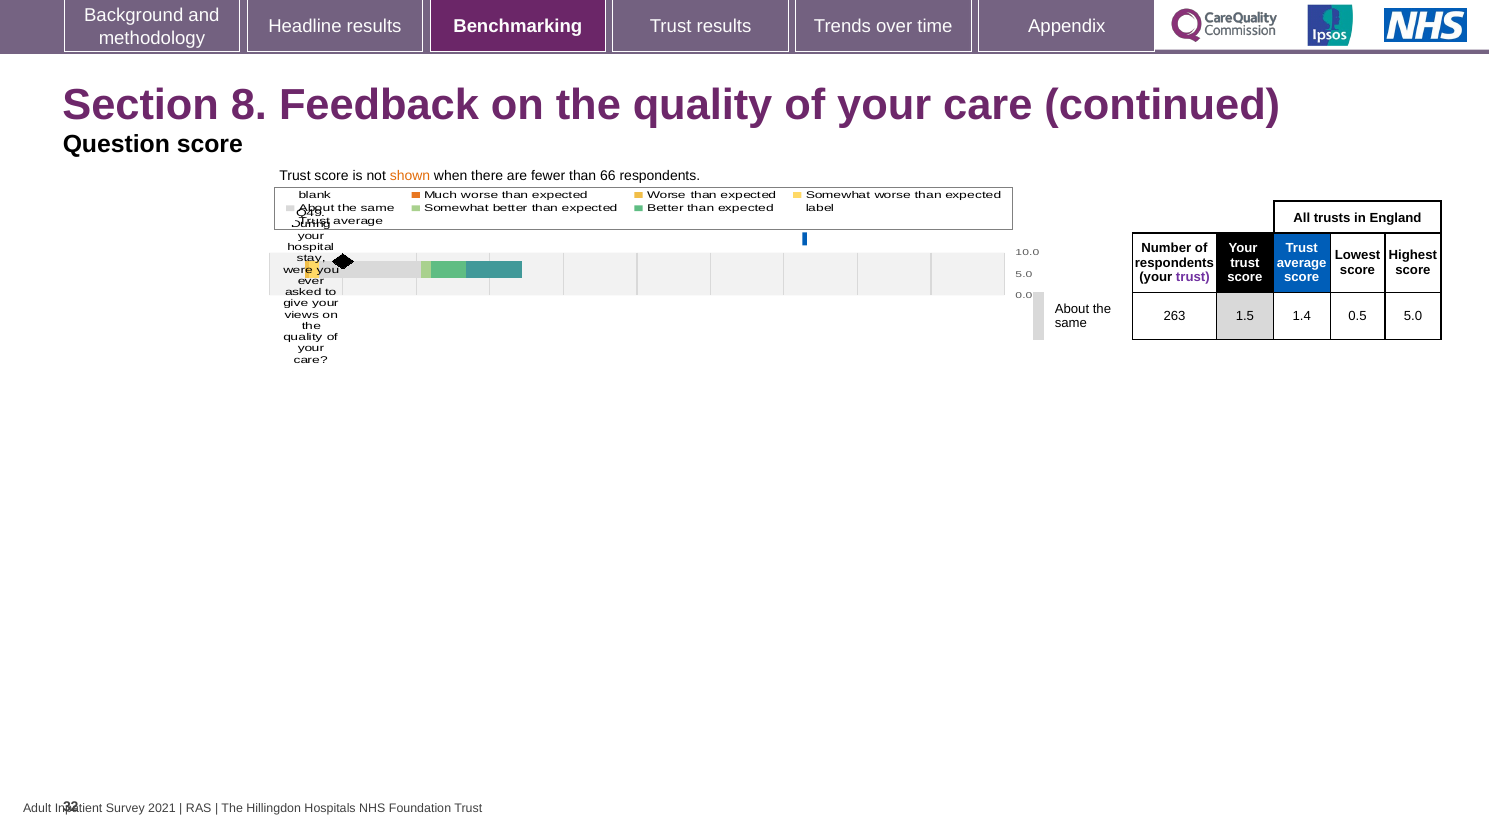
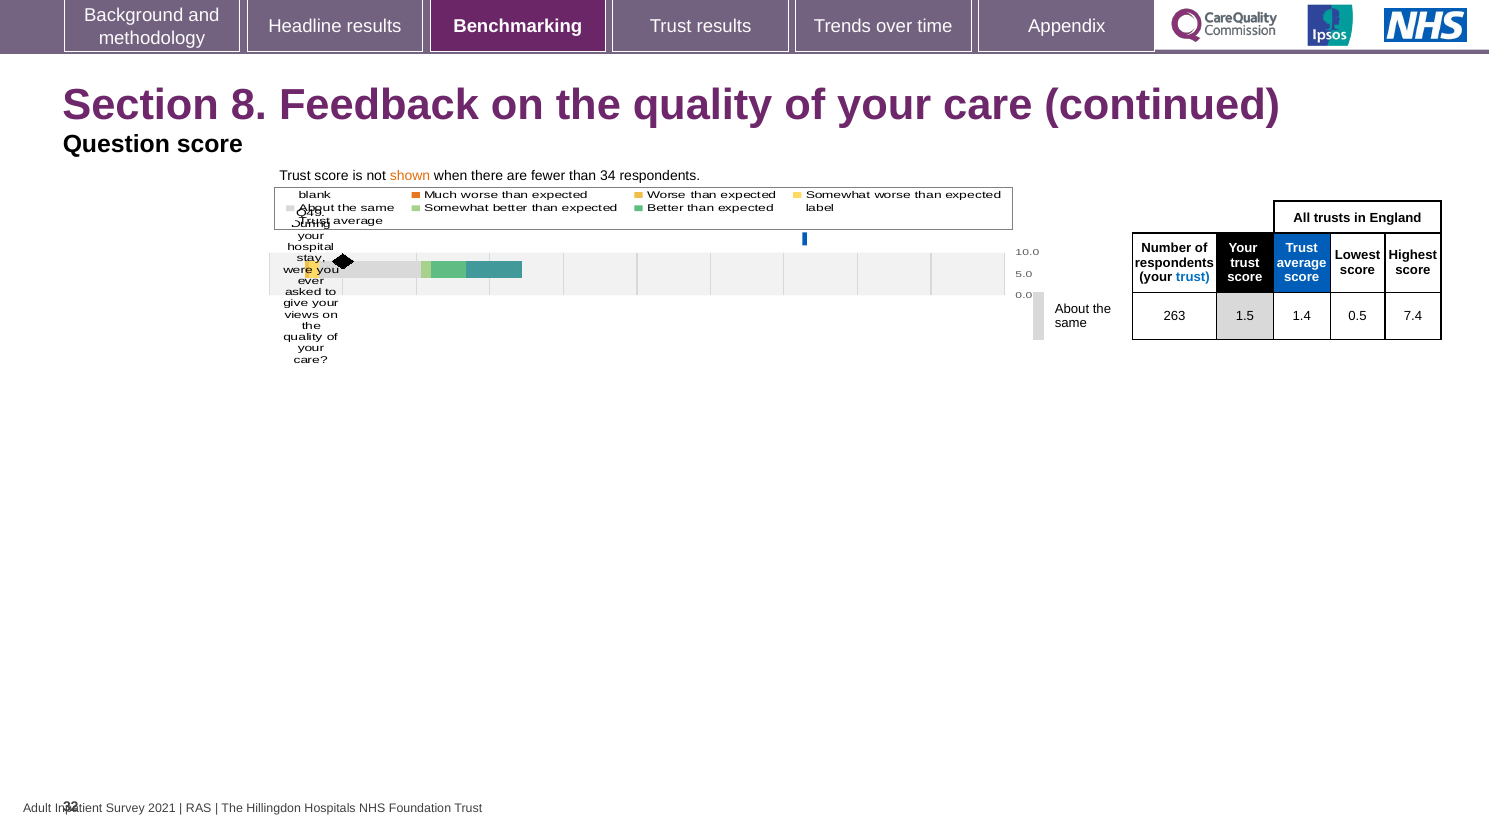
66: 66 -> 34 (608, 176)
trust colour: purple -> blue (1193, 278)
0.5 5.0: 5.0 -> 7.4 (1413, 316)
